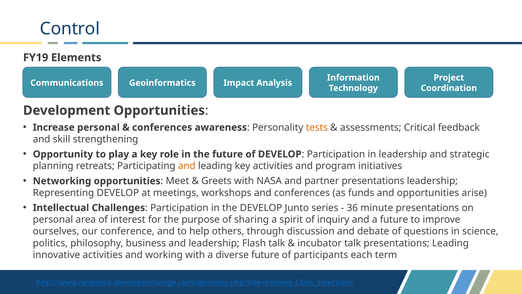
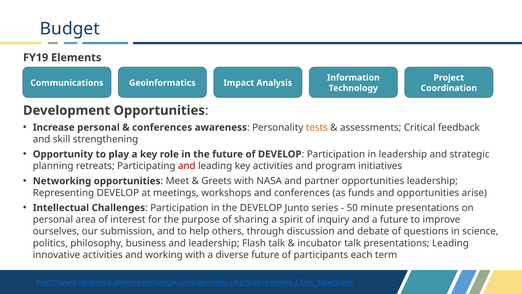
Control: Control -> Budget (70, 29)
and colour: orange -> red (187, 166)
partner presentations: presentations -> opportunities (373, 181)
36: 36 -> 50 (352, 208)
conference: conference -> submission (128, 231)
